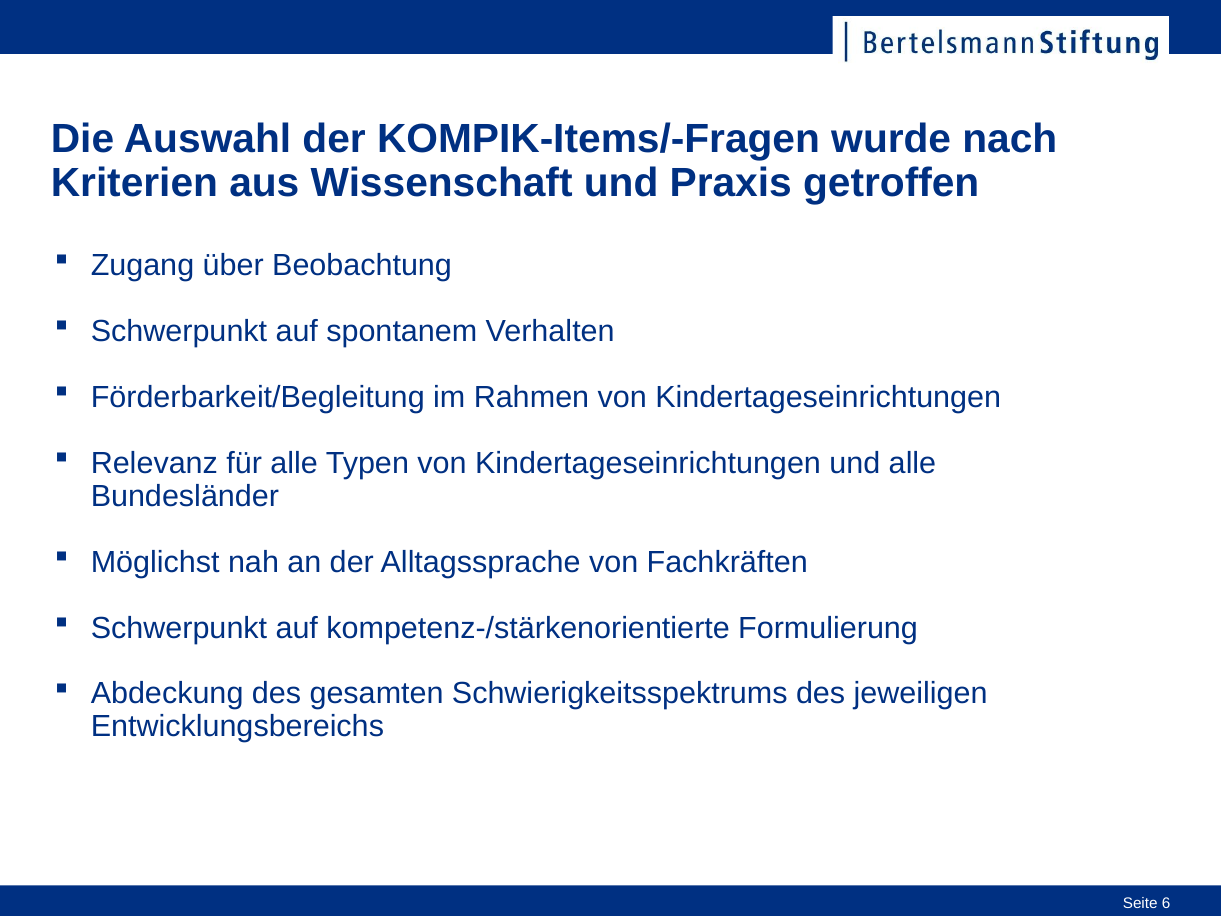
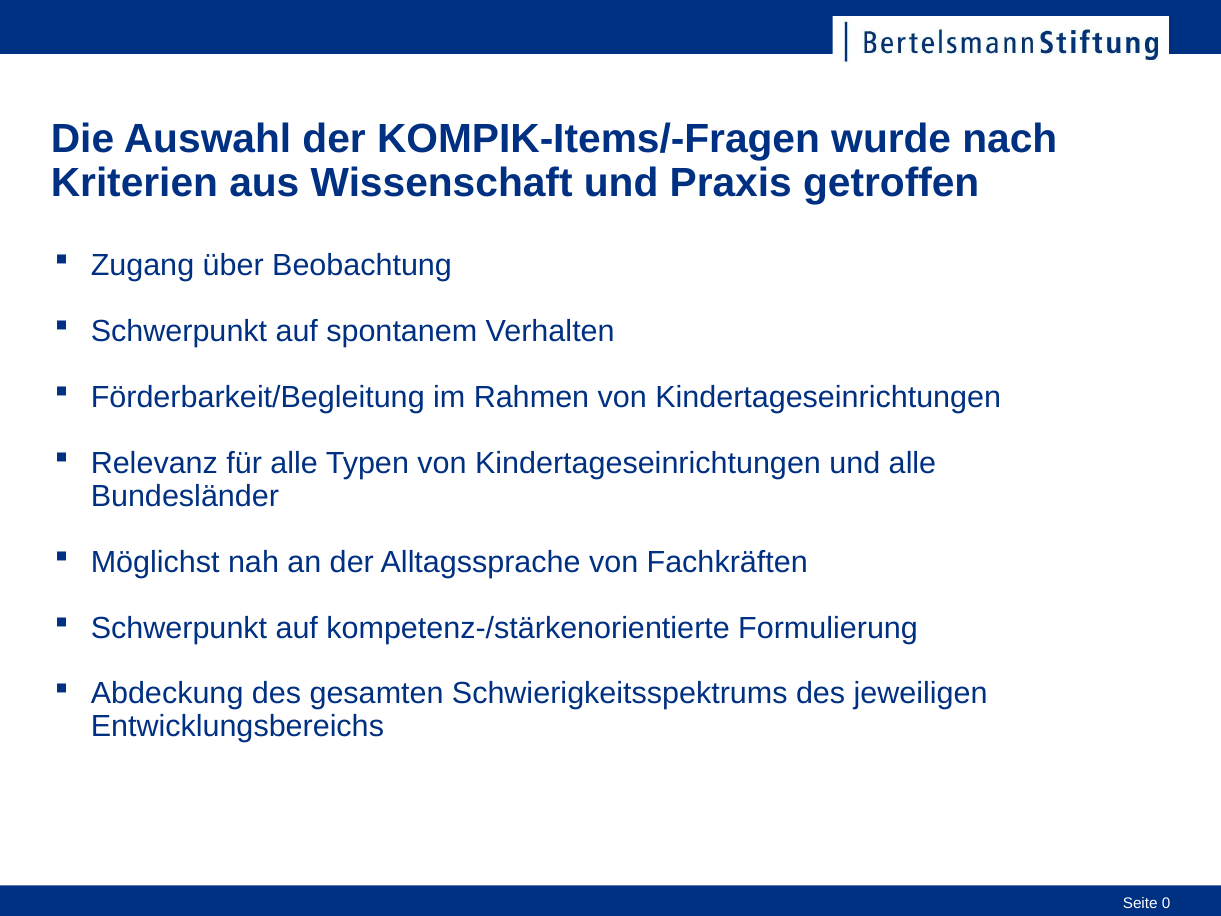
6: 6 -> 0 (1166, 903)
